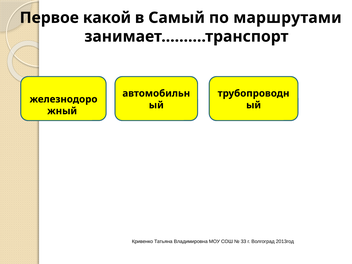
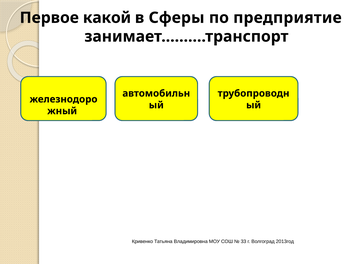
Самый: Самый -> Сферы (177, 18)
маршрутами: маршрутами -> предприятие (287, 18)
